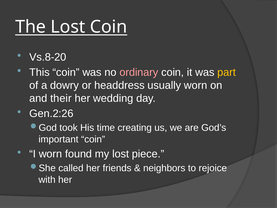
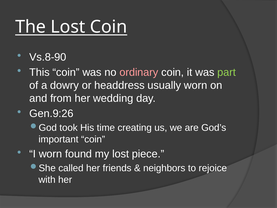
Vs.8-20: Vs.8-20 -> Vs.8-90 (48, 57)
part colour: yellow -> light green (227, 72)
their: their -> from (61, 98)
Gen.2:26: Gen.2:26 -> Gen.9:26 (51, 113)
